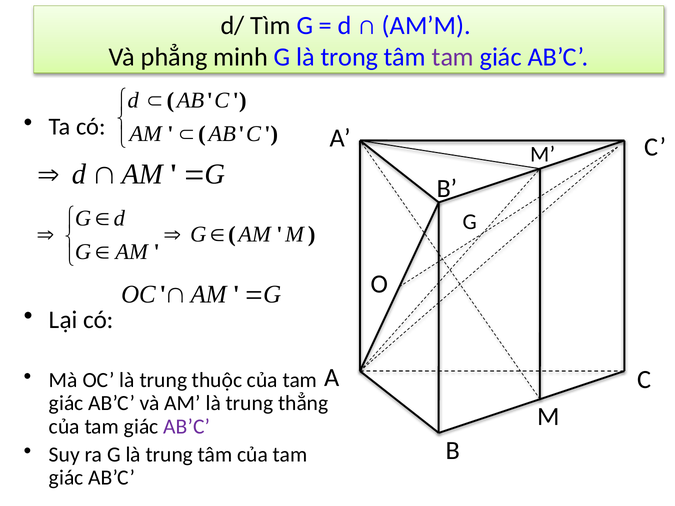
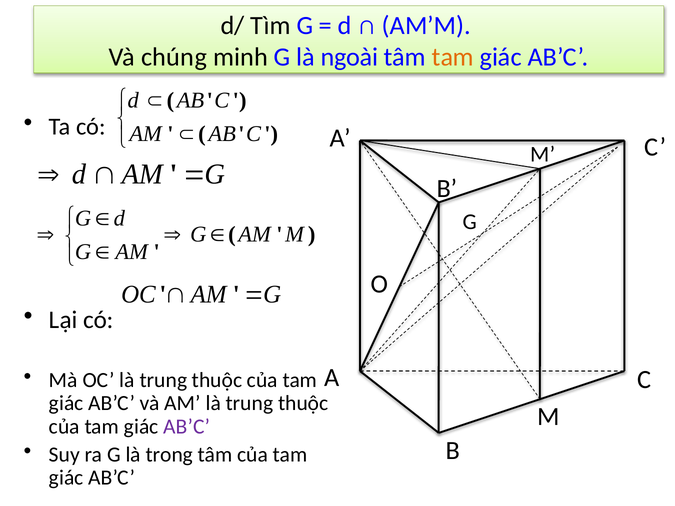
phẳng: phẳng -> chúng (174, 57)
trong: trong -> ngoài (350, 57)
tam colour: purple -> orange (453, 57)
AM là trung thẳng: thẳng -> thuộc (303, 404)
G là trung: trung -> trong (169, 455)
